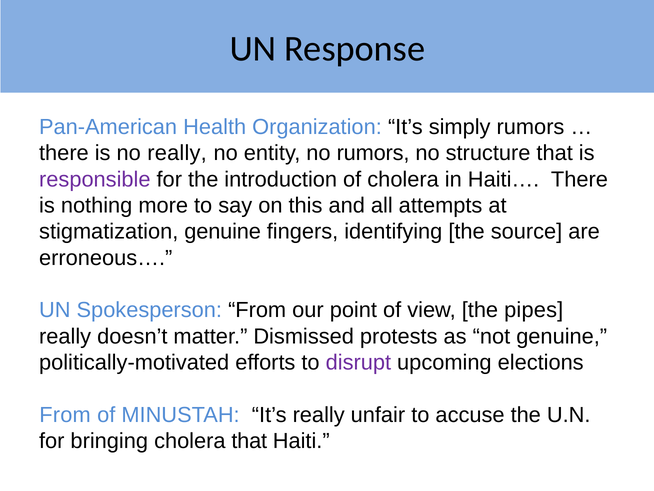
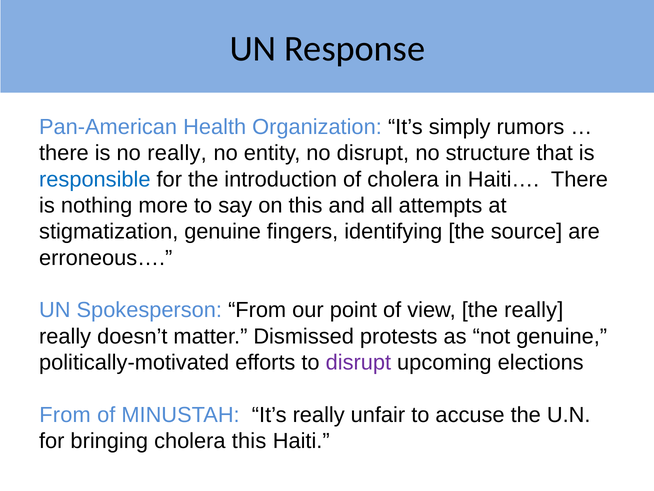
no rumors: rumors -> disrupt (373, 153)
responsible colour: purple -> blue (95, 179)
the pipes: pipes -> really (534, 310)
cholera that: that -> this (249, 441)
